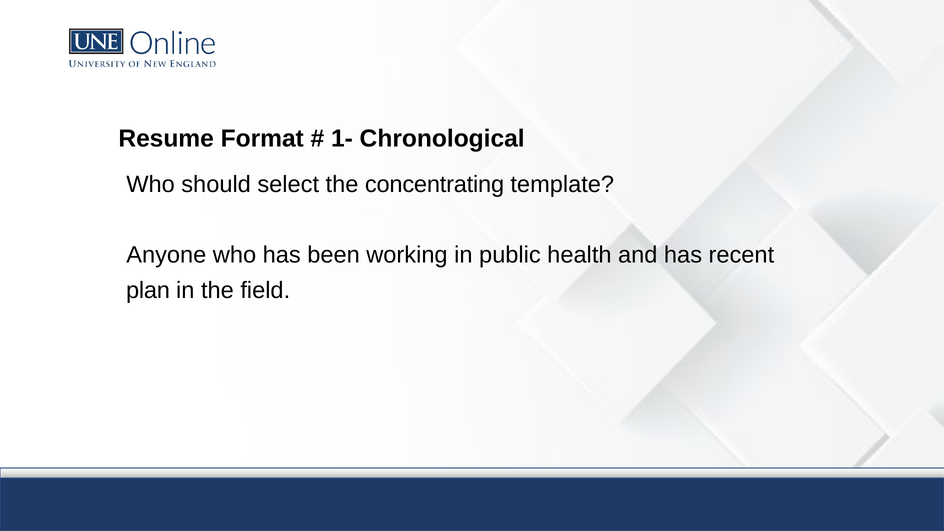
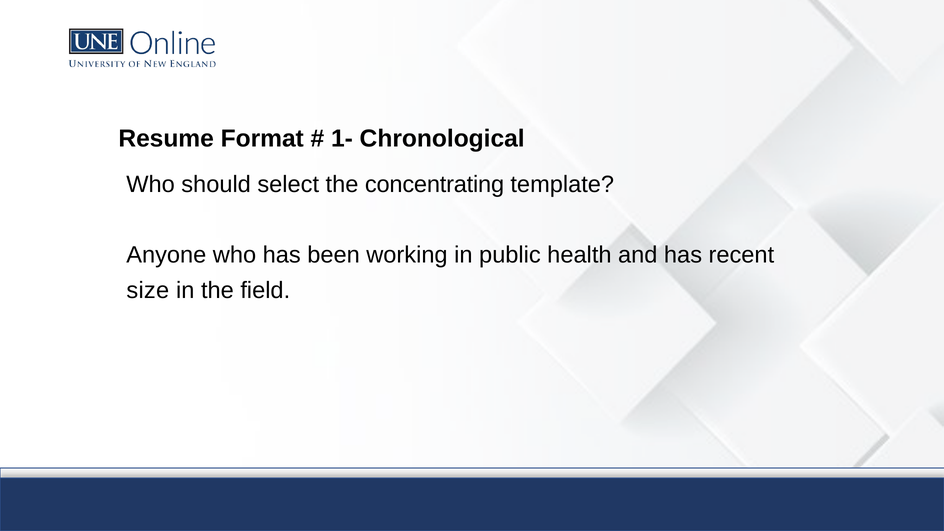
plan: plan -> size (148, 290)
